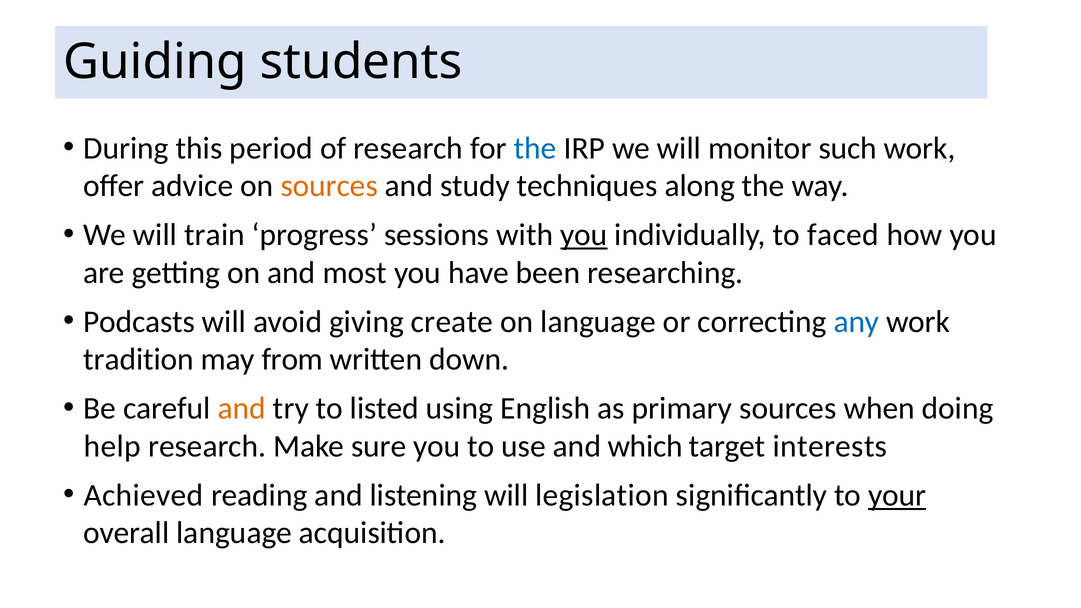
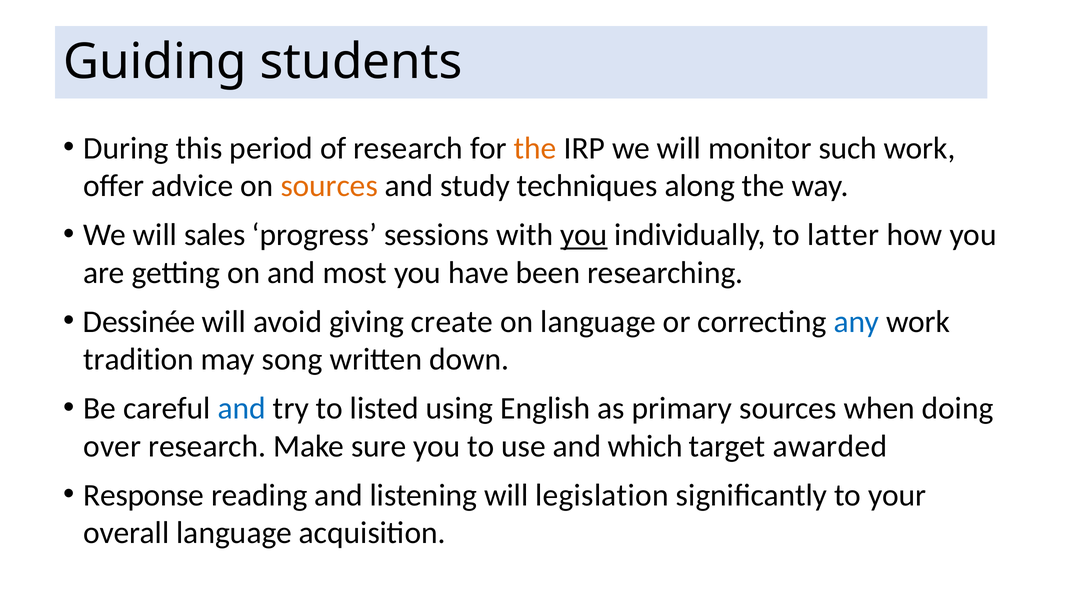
the colour: blue -> orange (535, 148)
train: train -> sales (215, 235)
faced: faced -> latter (843, 235)
Podcasts: Podcasts -> Dessinée (139, 322)
from: from -> song (292, 360)
and colour: orange -> blue (242, 409)
help: help -> over (112, 446)
interests: interests -> awarded (830, 446)
Achieved: Achieved -> Response (144, 495)
your underline: present -> none (897, 495)
